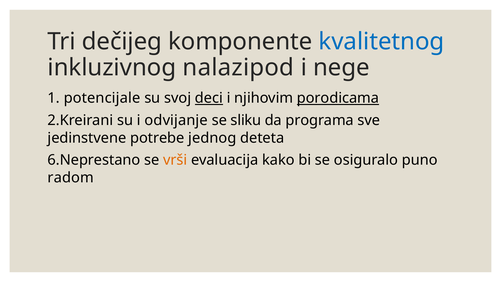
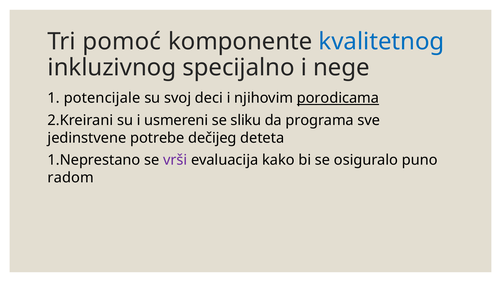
dečijeg: dečijeg -> pomoć (122, 41)
nalazipod: nalazipod -> specijalno (238, 67)
deci underline: present -> none (209, 98)
odvijanje: odvijanje -> usmereni (176, 120)
jednog: jednog -> dečijeg (212, 138)
6.Neprestano: 6.Neprestano -> 1.Neprestano (94, 160)
vrši colour: orange -> purple (175, 160)
